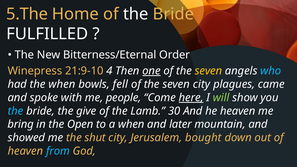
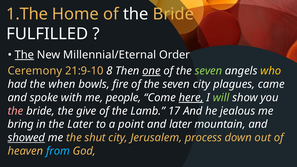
5.The: 5.The -> 1.The (27, 14)
The underline: none -> present (24, 55)
Bitterness/Eternal: Bitterness/Eternal -> Millennial/Eternal (110, 55)
Winepress: Winepress -> Ceremony (35, 71)
4: 4 -> 8 (109, 71)
seven colour: yellow -> light green (208, 71)
who colour: light blue -> yellow (271, 71)
fell: fell -> fire (120, 84)
the colour: light blue -> pink (15, 111)
30: 30 -> 17 (174, 111)
he heaven: heaven -> jealous (238, 111)
the Open: Open -> Later (80, 124)
a when: when -> point (131, 124)
showed underline: none -> present (26, 138)
bought: bought -> process (203, 138)
